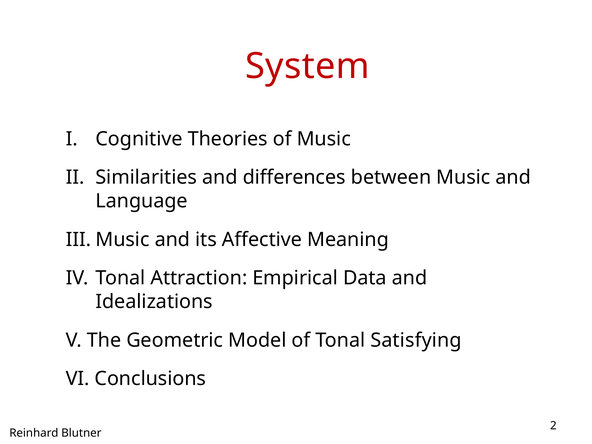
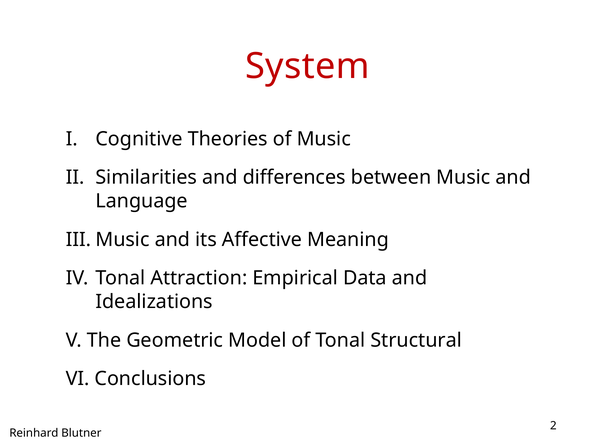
Satisfying: Satisfying -> Structural (416, 340)
